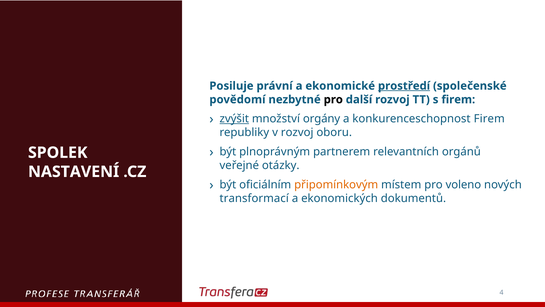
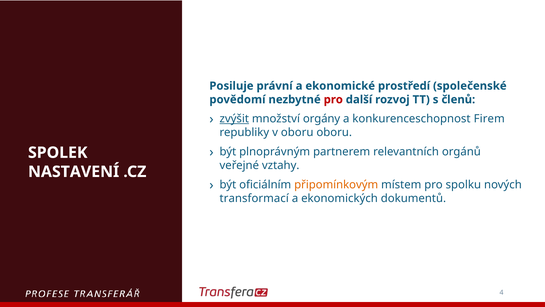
prostředí underline: present -> none (404, 86)
pro colour: black -> red (333, 99)
s firem: firem -> členů (458, 99)
v rozvoj: rozvoj -> oboru (297, 132)
otázky: otázky -> vztahy (281, 165)
voleno: voleno -> spolku (463, 185)
